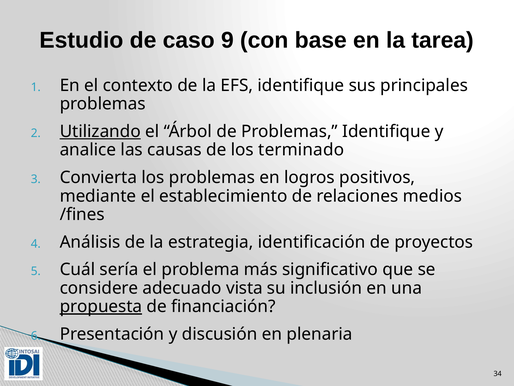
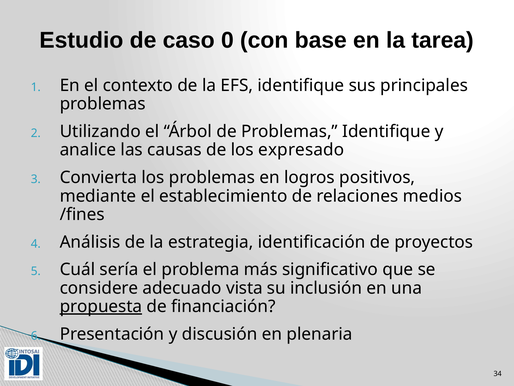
9: 9 -> 0 (227, 40)
Utilizando underline: present -> none (100, 131)
terminado: terminado -> expresado (301, 150)
